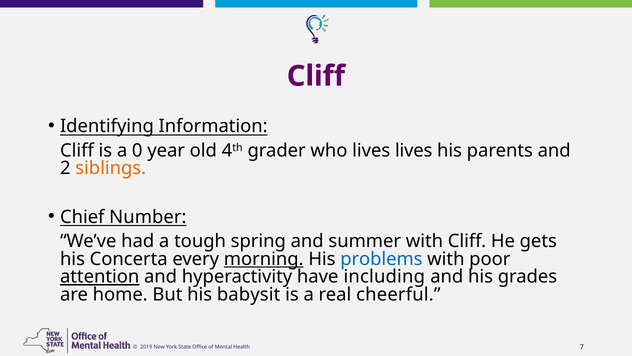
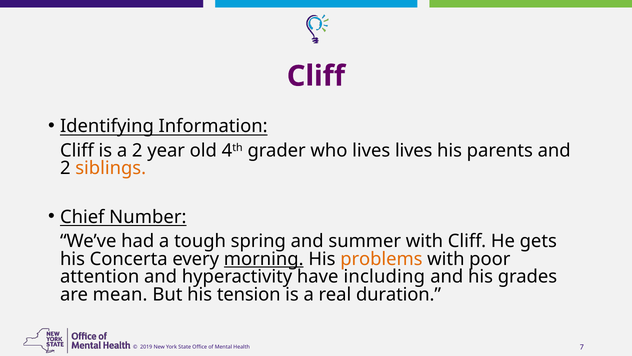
a 0: 0 -> 2 (137, 150)
problems colour: blue -> orange (381, 259)
attention underline: present -> none (100, 276)
home: home -> mean (120, 294)
babysit: babysit -> tension (249, 294)
cheerful: cheerful -> duration (399, 294)
